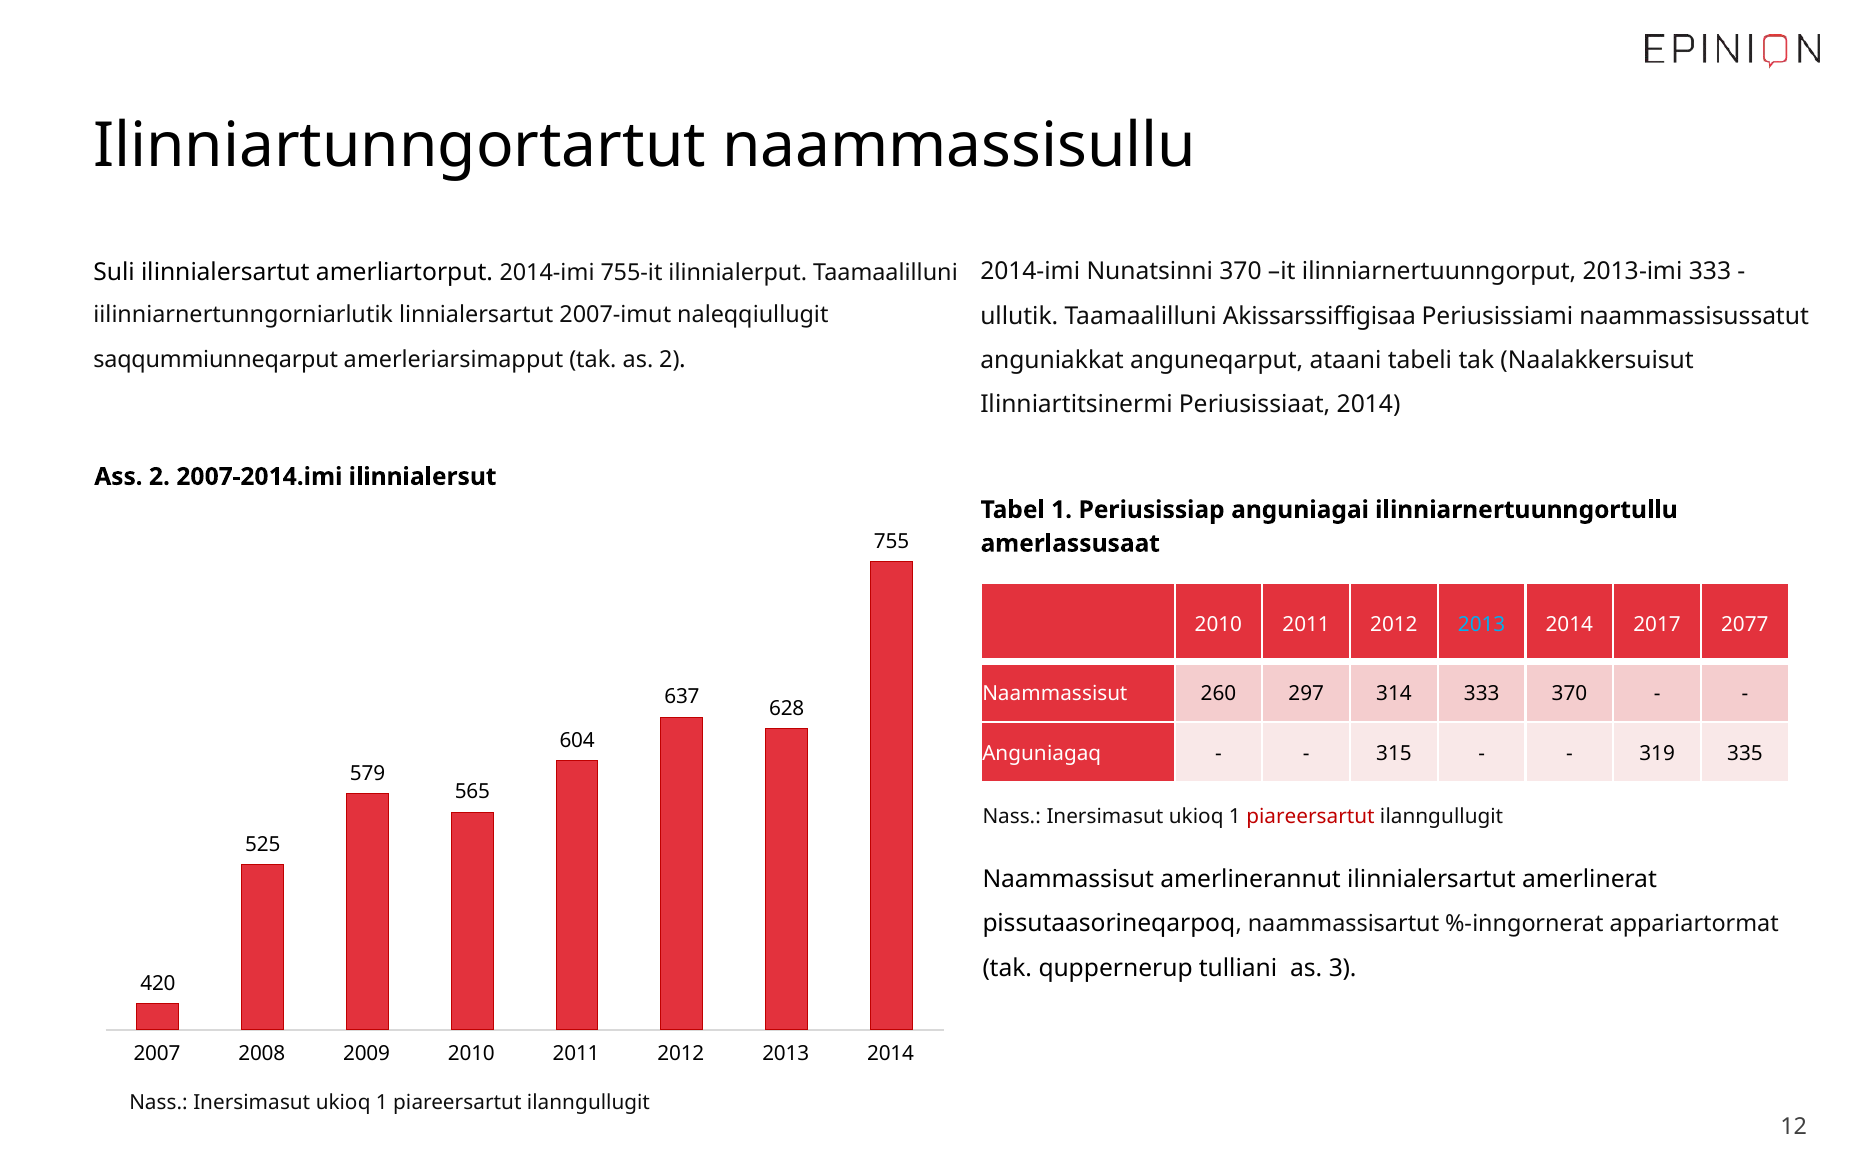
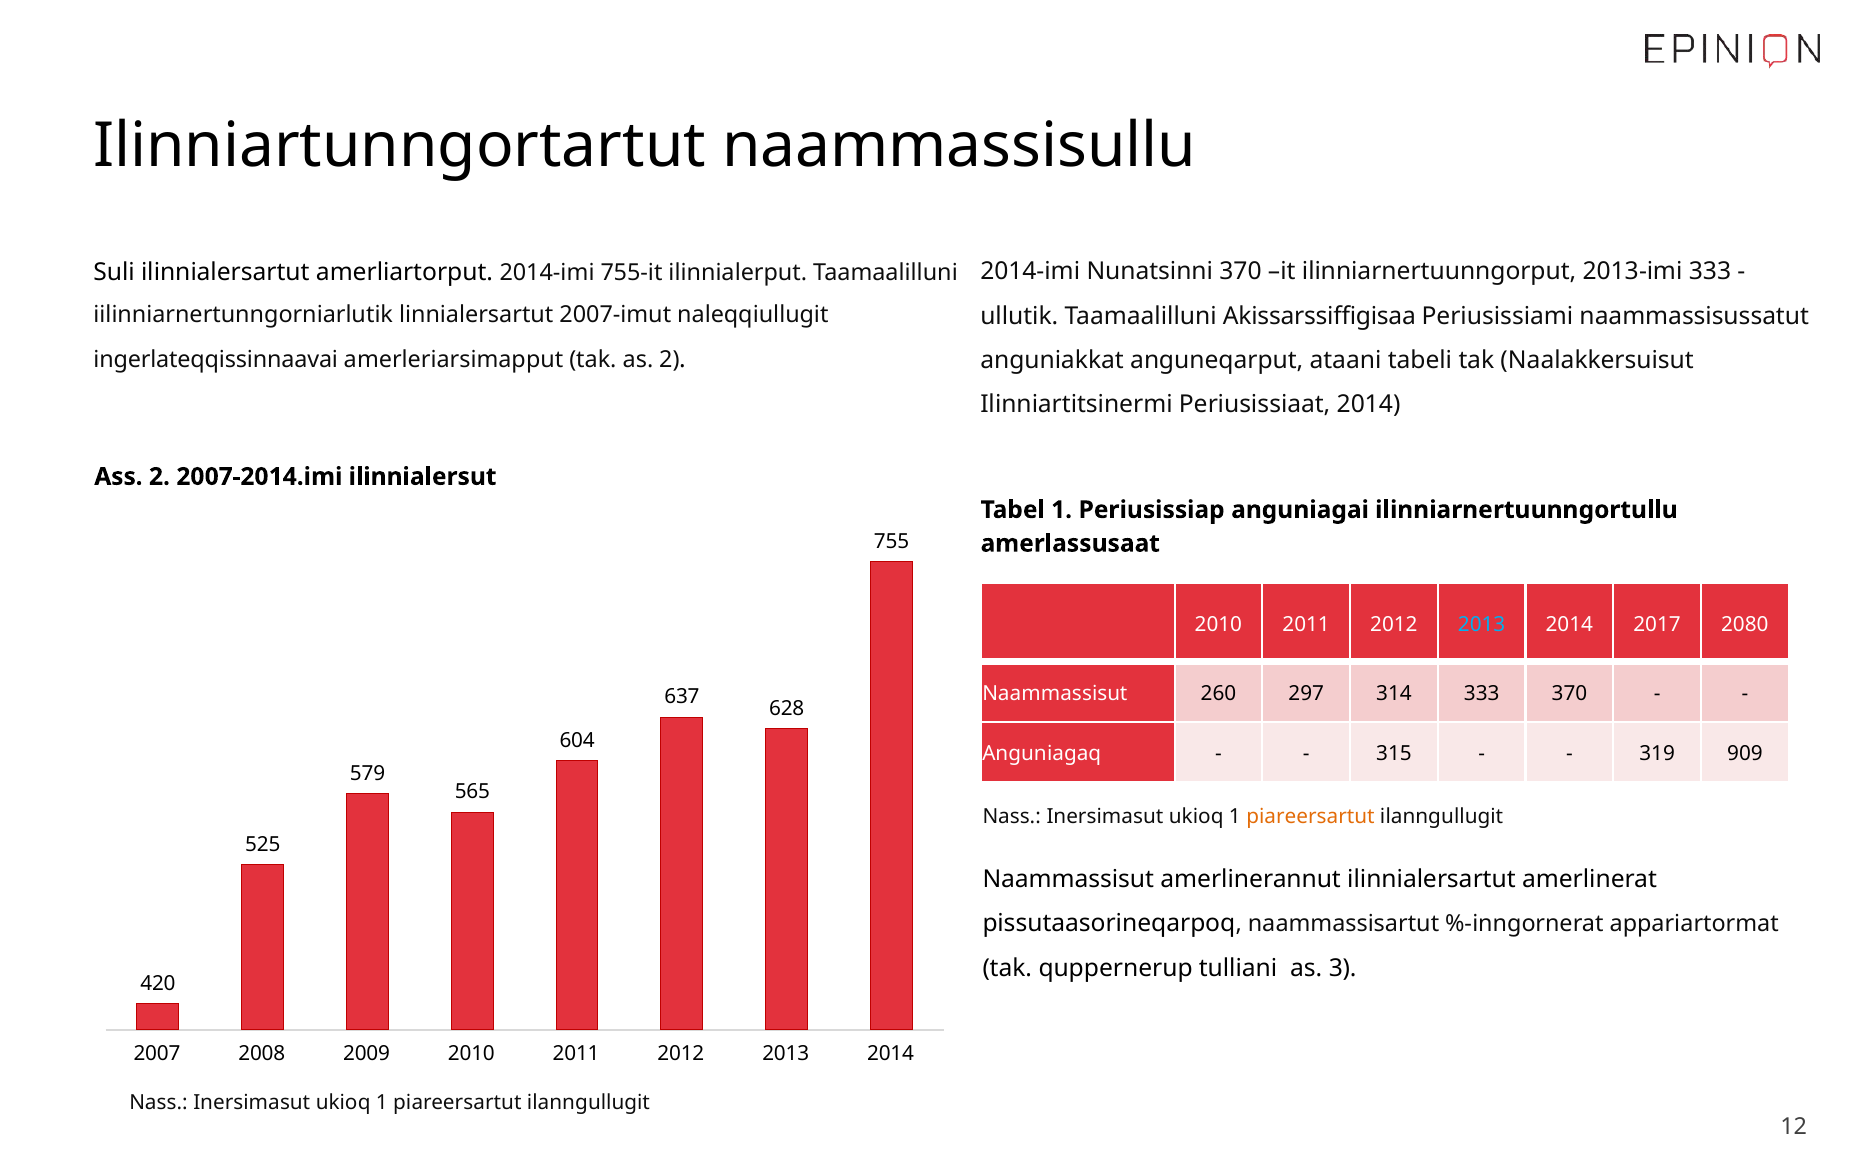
saqqummiunneqarput: saqqummiunneqarput -> ingerlateqqissinnaavai (216, 359)
2077: 2077 -> 2080 (1745, 625)
335: 335 -> 909 (1745, 754)
piareersartut colour: red -> orange (1311, 817)
